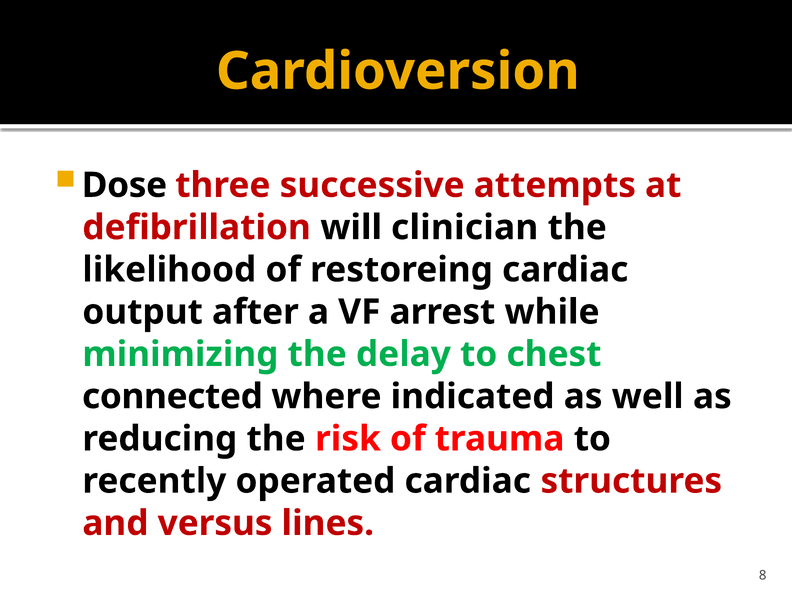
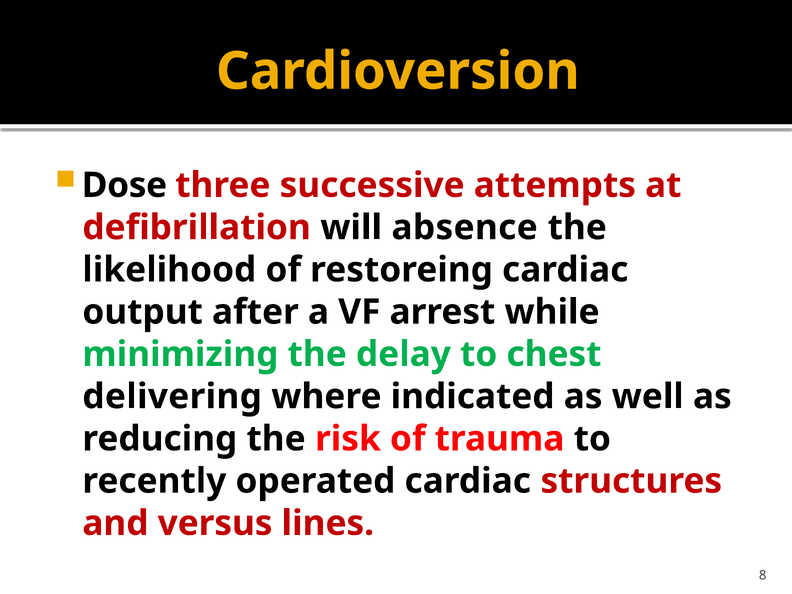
clinician: clinician -> absence (465, 228)
connected: connected -> delivering (172, 397)
